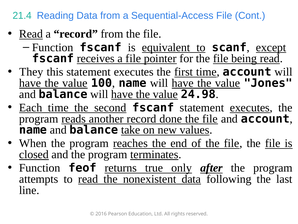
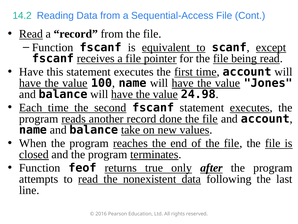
21.4: 21.4 -> 14.2 (22, 16)
They: They -> Have (31, 72)
